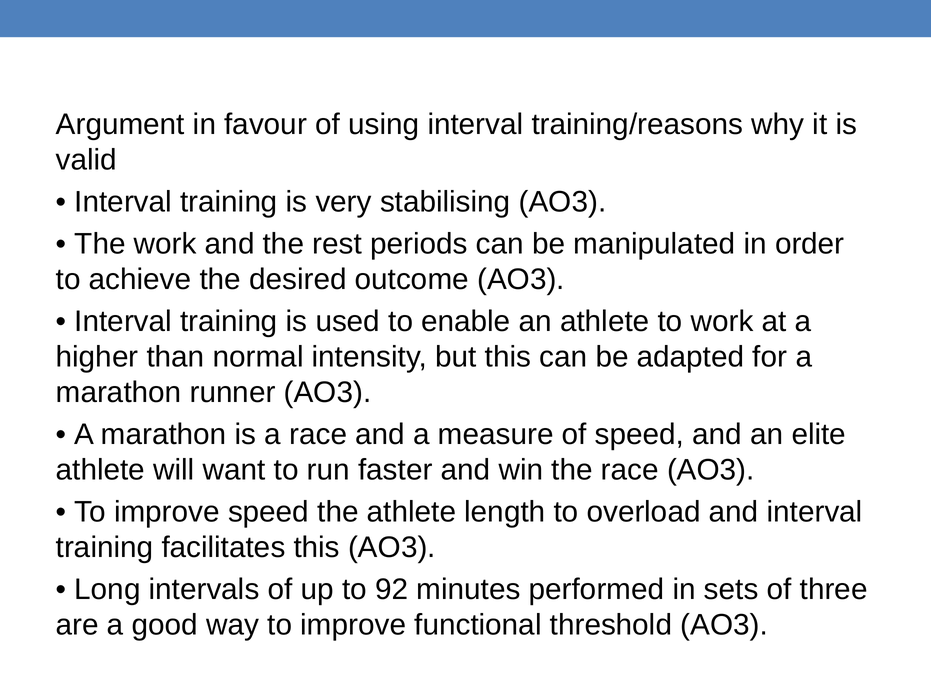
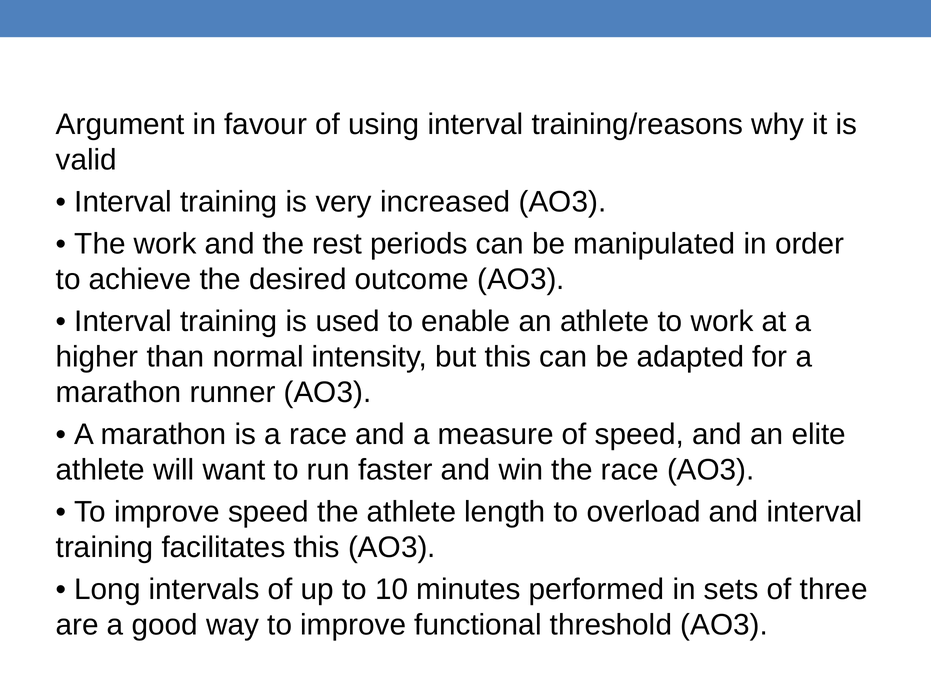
stabilising: stabilising -> increased (445, 202)
92: 92 -> 10 (392, 590)
